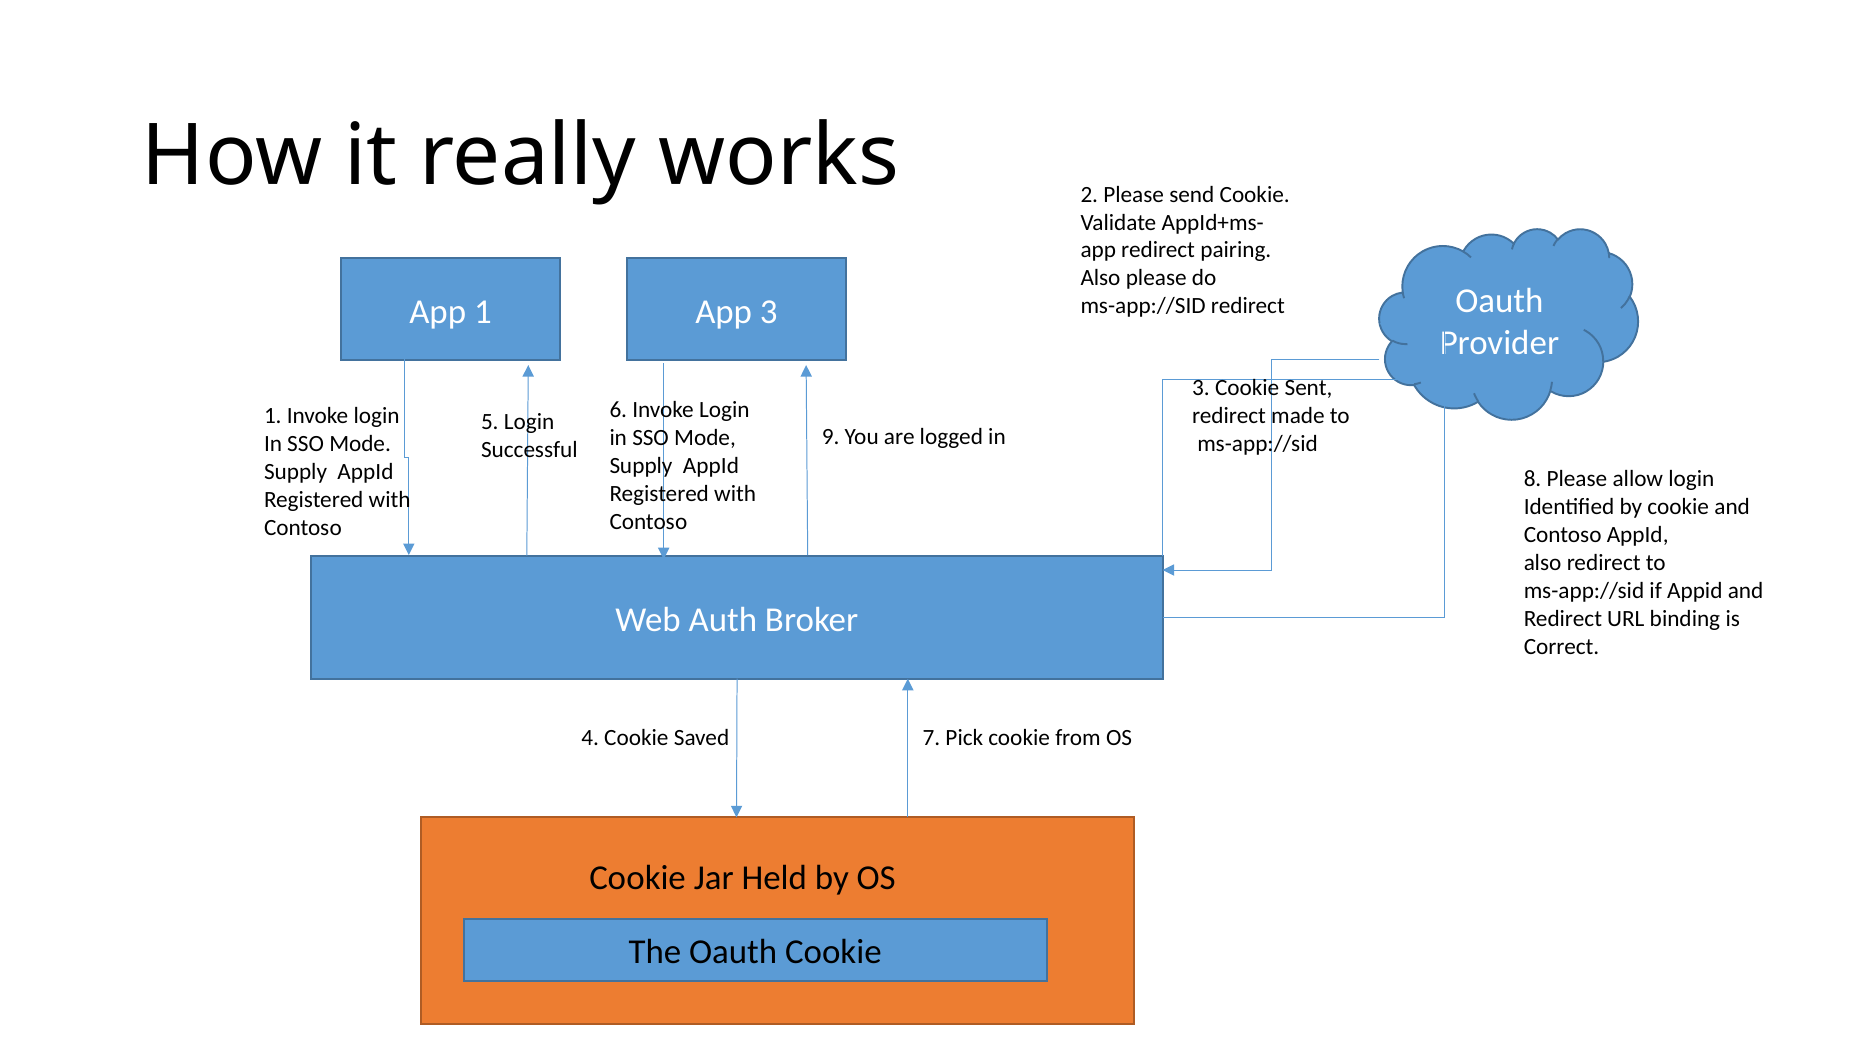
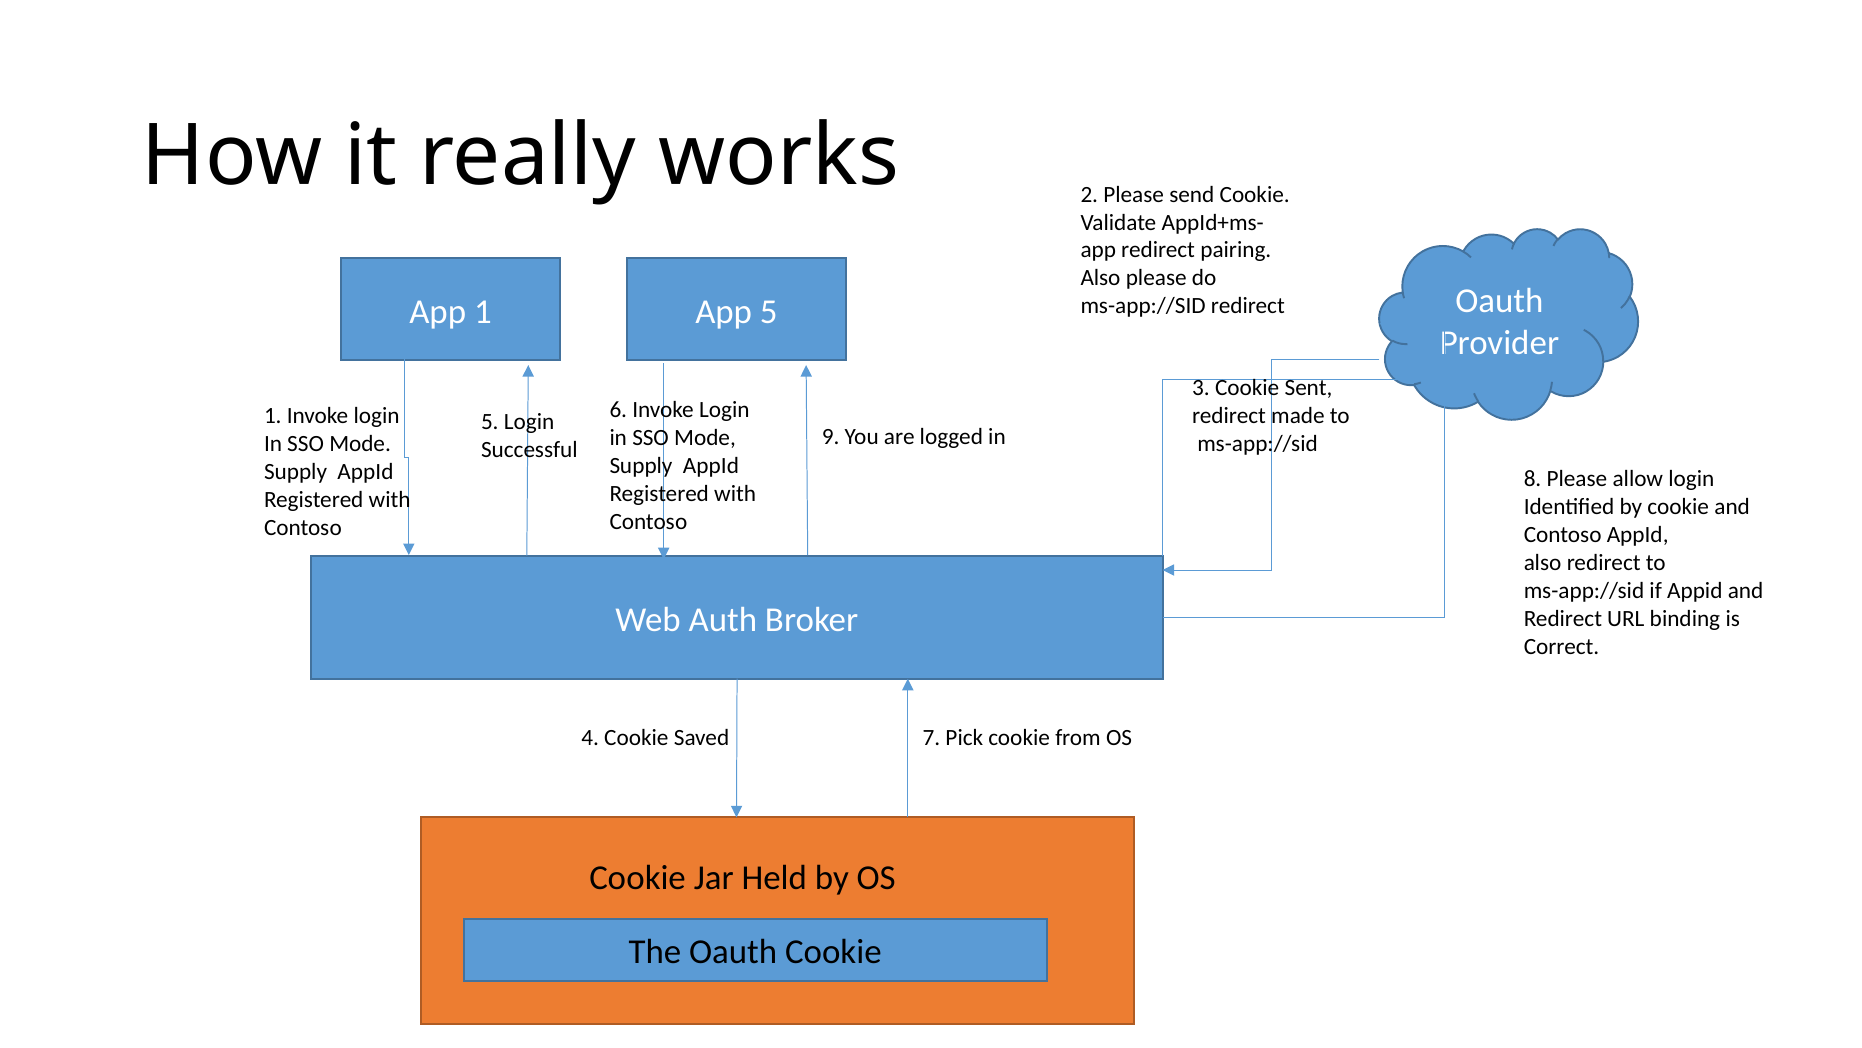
App 3: 3 -> 5 (769, 311)
